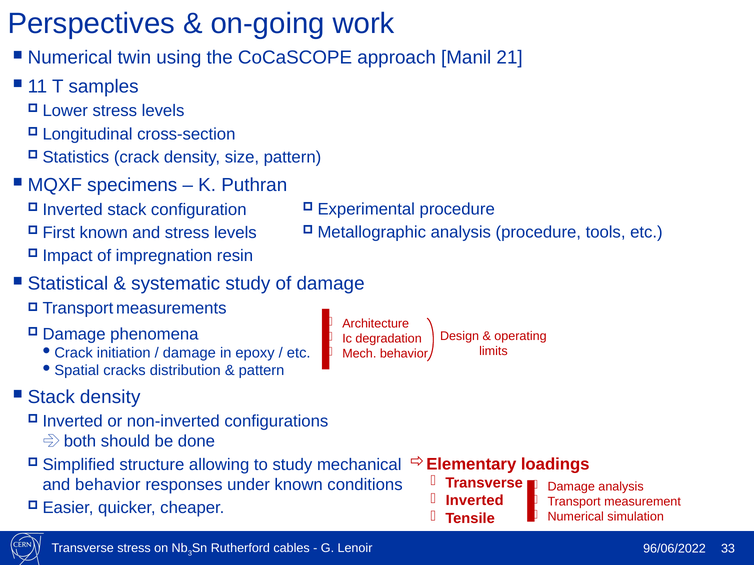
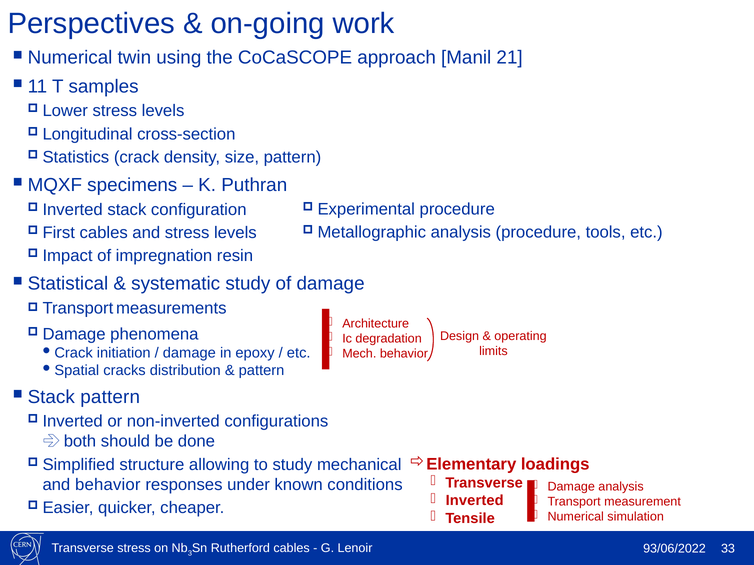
First known: known -> cables (104, 233)
Stack density: density -> pattern (110, 397)
96/06/2022: 96/06/2022 -> 93/06/2022 (674, 549)
